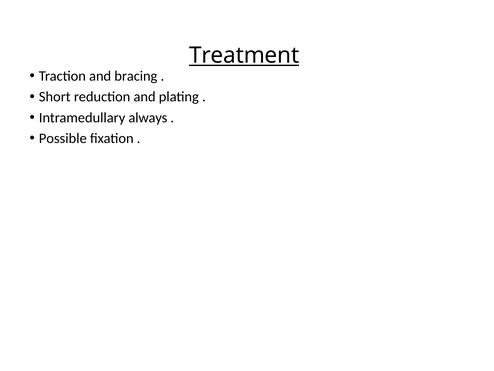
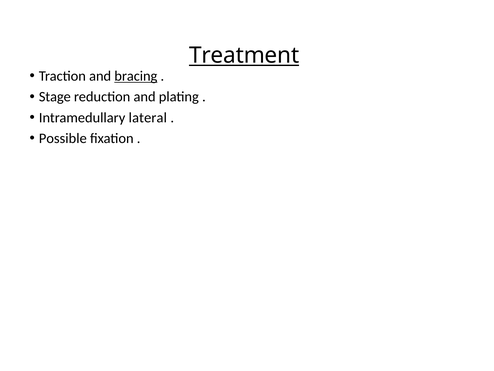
bracing underline: none -> present (136, 76)
Short: Short -> Stage (55, 97)
always: always -> lateral (148, 117)
